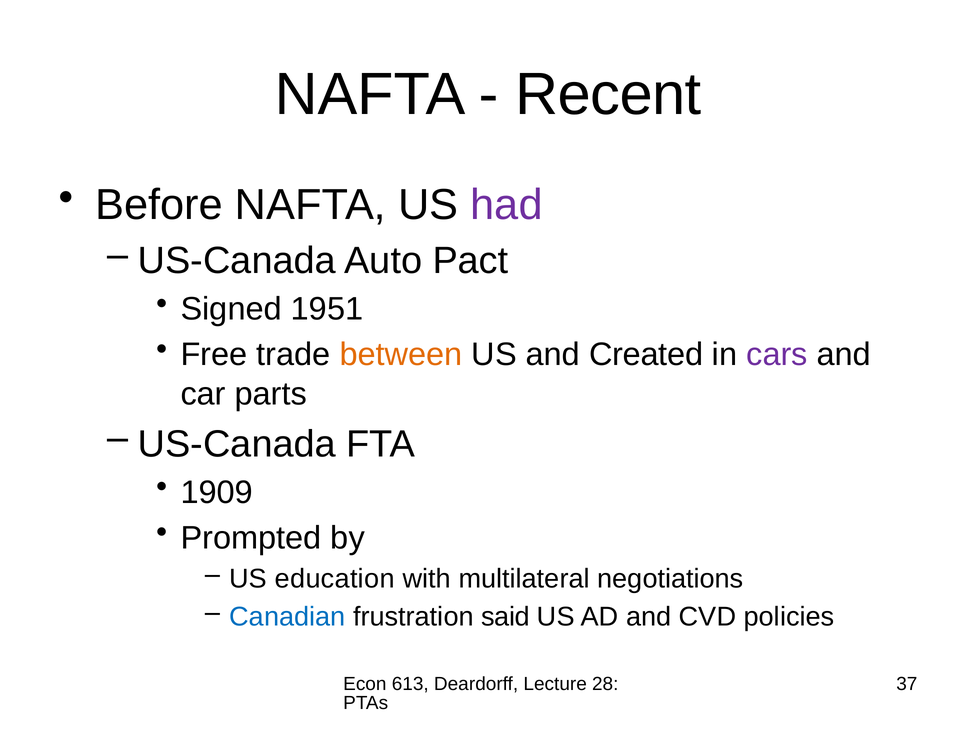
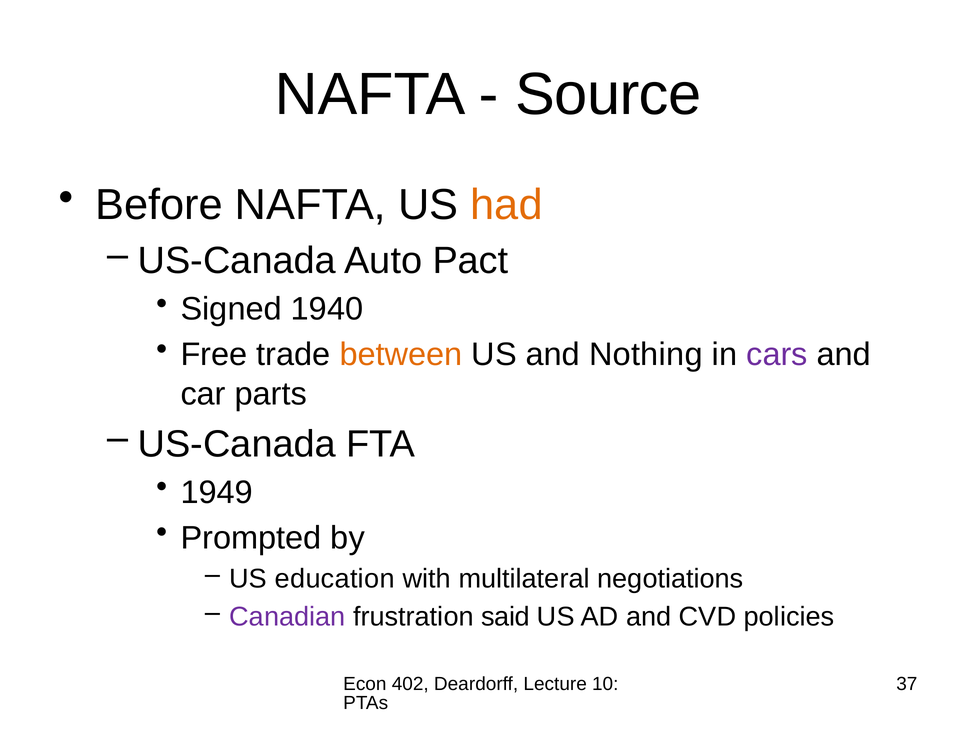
Recent: Recent -> Source (608, 94)
had colour: purple -> orange (507, 205)
1951: 1951 -> 1940 (327, 309)
Created: Created -> Nothing (646, 355)
1909: 1909 -> 1949 (217, 493)
Canadian colour: blue -> purple (287, 617)
613: 613 -> 402 (410, 684)
28: 28 -> 10 (605, 684)
